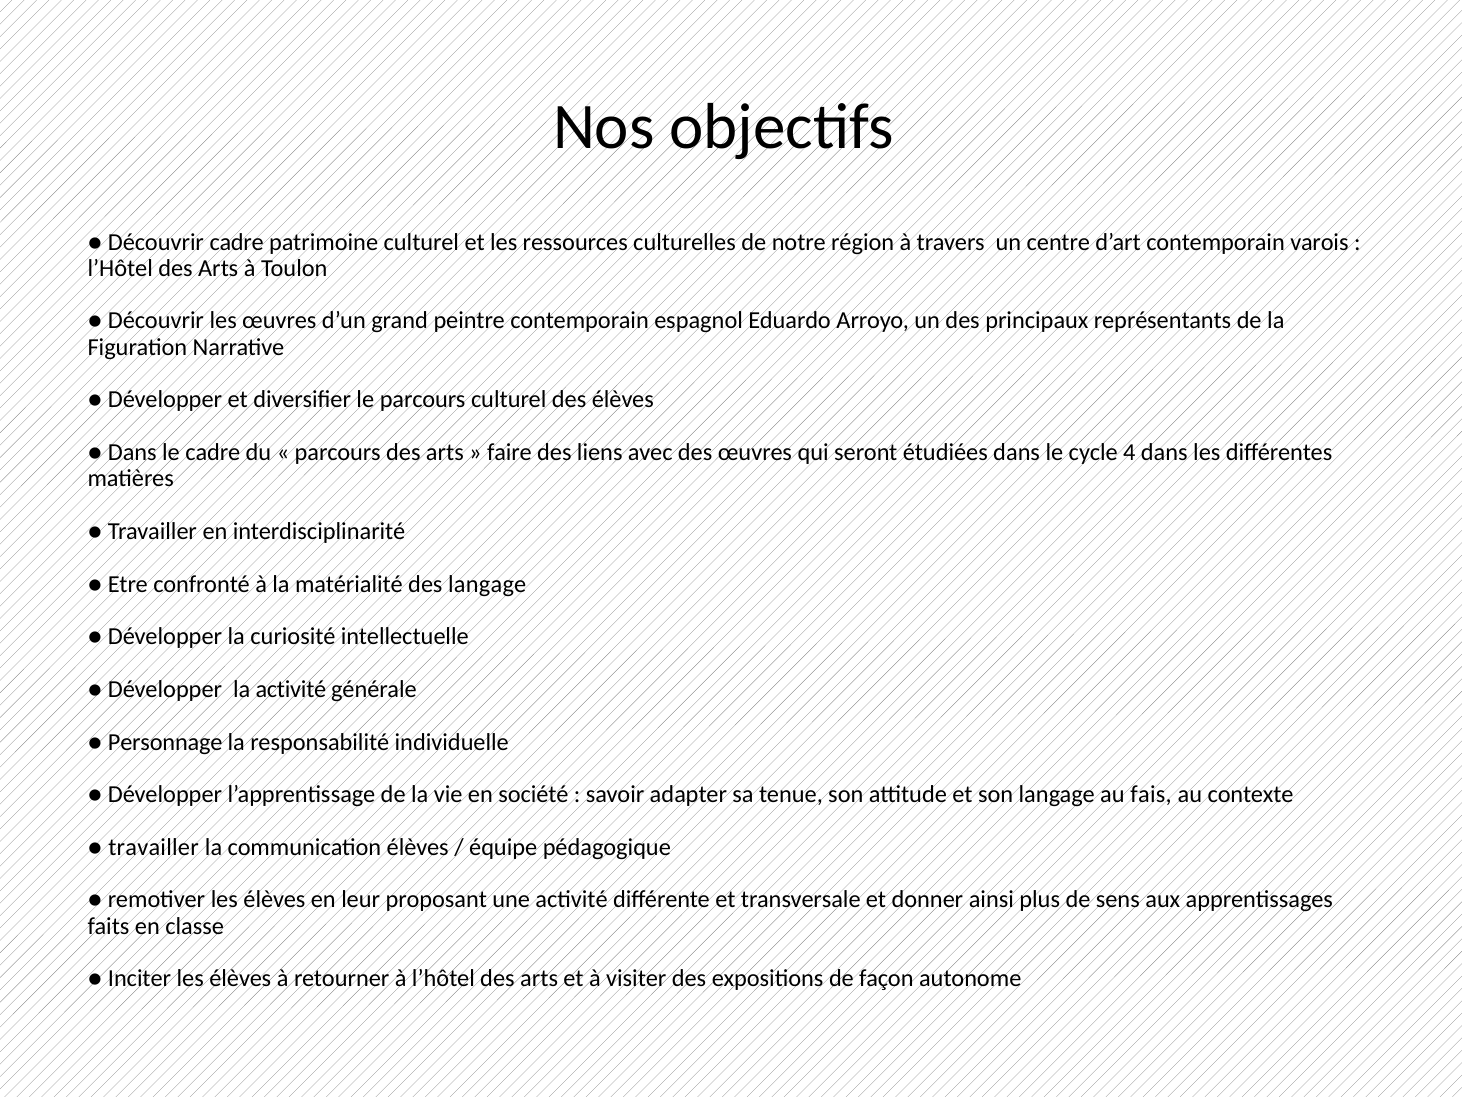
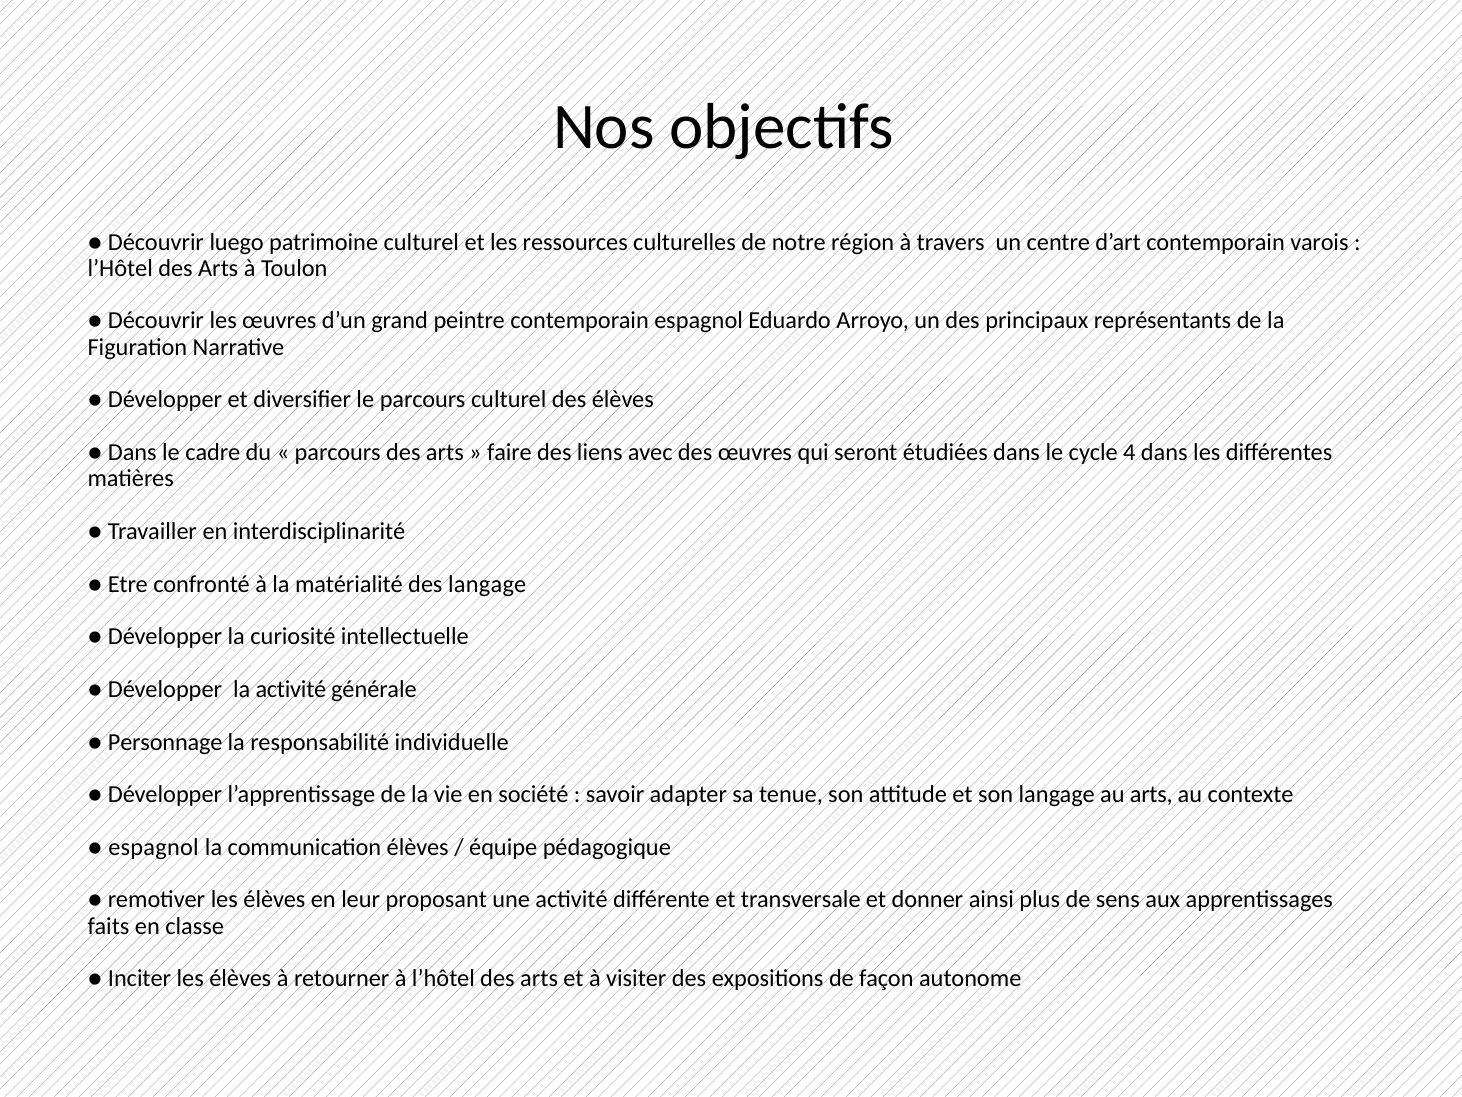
Découvrir cadre: cadre -> luego (237, 242)
au fais: fais -> arts (1151, 794)
travailler: travailler -> espagnol (154, 847)
